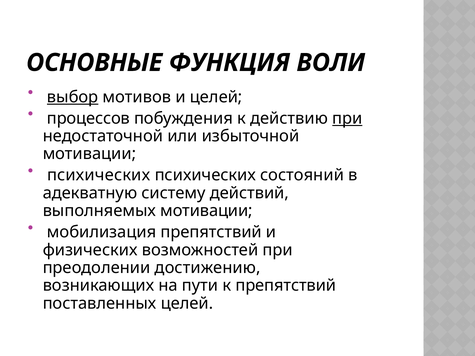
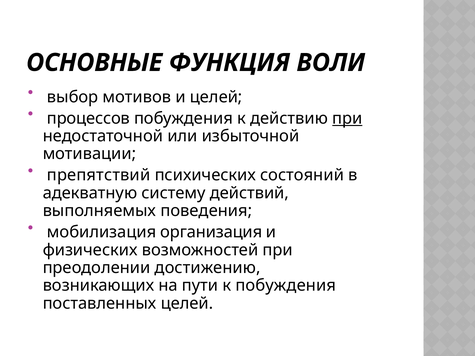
выбор underline: present -> none (73, 97)
психических: психических -> препятствий (99, 175)
выполняемых мотивации: мотивации -> поведения (206, 211)
мобилизация препятствий: препятствий -> организация (211, 232)
к препятствий: препятствий -> побуждения (286, 286)
